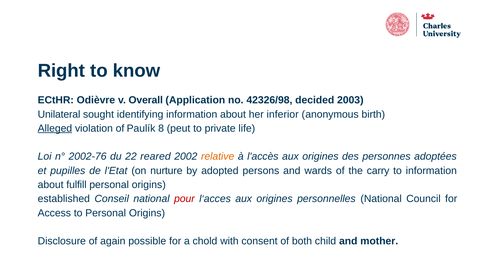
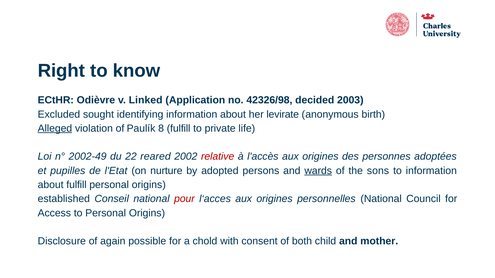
Overall: Overall -> Linked (146, 100)
Unilateral: Unilateral -> Excluded (59, 114)
inferior: inferior -> levirate (283, 114)
8 peut: peut -> fulfill (179, 129)
2002-76: 2002-76 -> 2002-49 (88, 157)
relative colour: orange -> red (218, 157)
wards underline: none -> present (318, 171)
carry: carry -> sons (378, 171)
